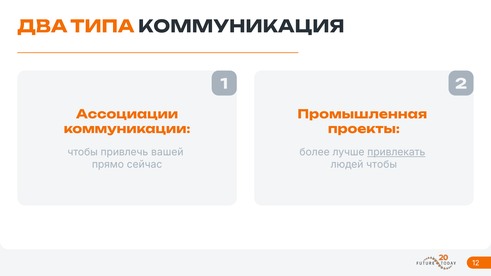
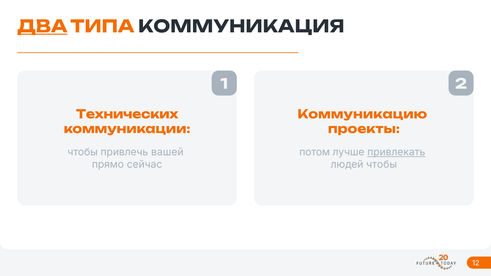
ДВА underline: none -> present (42, 27)
Ассоциации: Ассоциации -> Технических (127, 114)
Промышленная: Промышленная -> Коммуникацию (362, 114)
более: более -> потом (315, 152)
